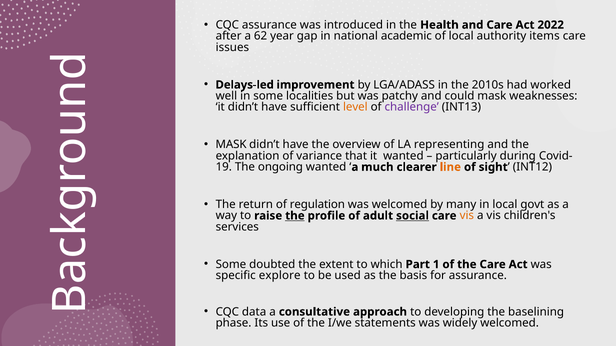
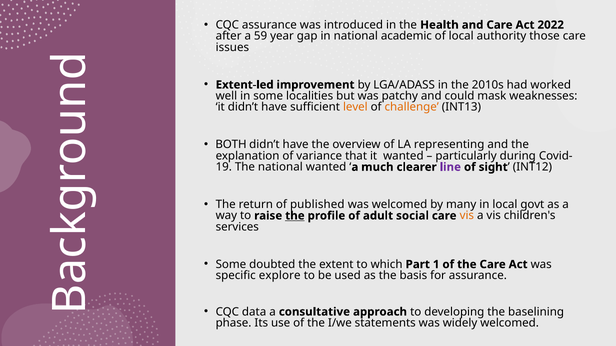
62: 62 -> 59 (261, 36)
items: items -> those (545, 36)
Delays-led: Delays-led -> Extent-led (245, 85)
challenge colour: purple -> orange (412, 107)
MASK: MASK -> BOTH (231, 145)
The ongoing: ongoing -> national (280, 167)
line colour: orange -> purple (450, 167)
regulation: regulation -> published (317, 205)
social underline: present -> none (412, 216)
